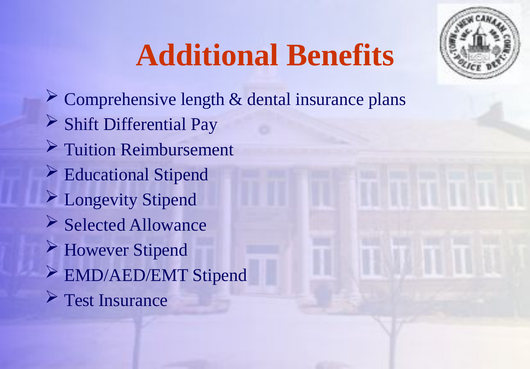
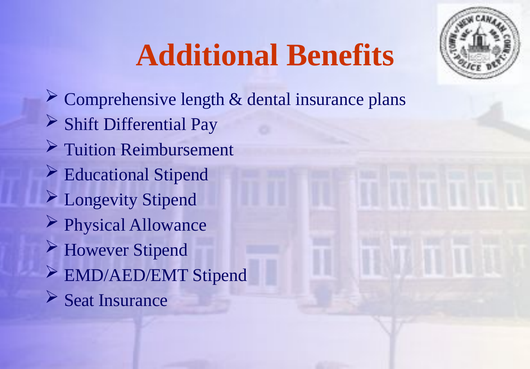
Selected: Selected -> Physical (95, 225)
Test: Test -> Seat (79, 300)
